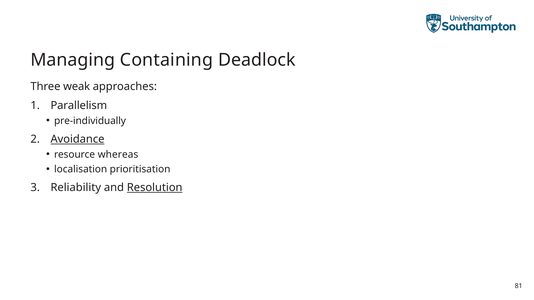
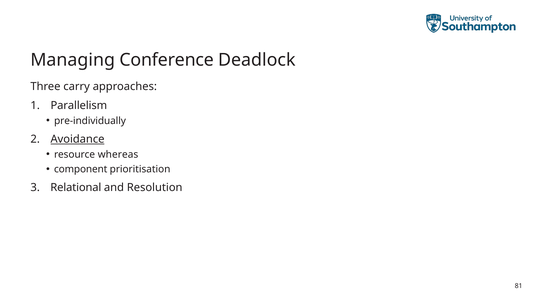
Containing: Containing -> Conference (167, 60)
weak: weak -> carry (77, 87)
localisation: localisation -> component (81, 170)
Reliability: Reliability -> Relational (76, 188)
Resolution underline: present -> none (155, 188)
